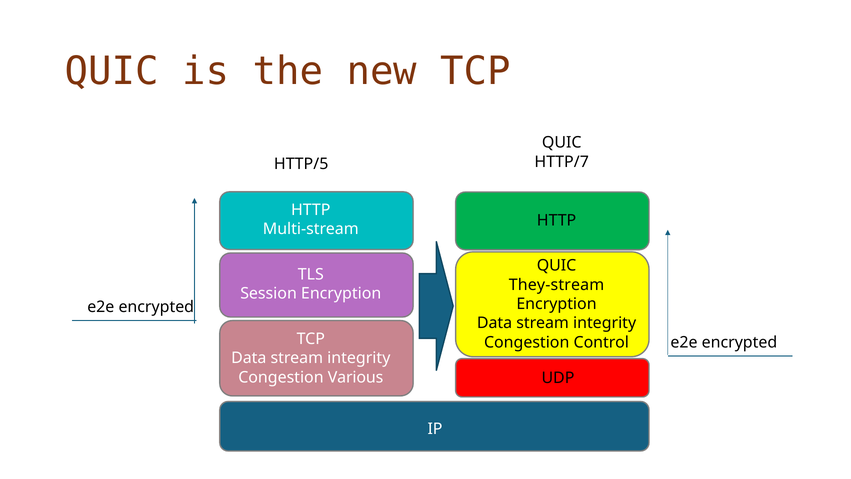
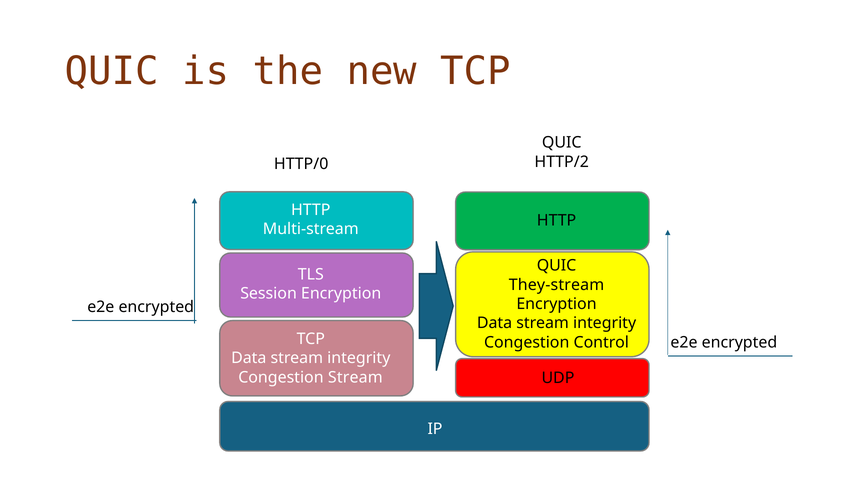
HTTP/7: HTTP/7 -> HTTP/2 (562, 162)
HTTP/5: HTTP/5 -> HTTP/0 (301, 164)
Congestion Various: Various -> Stream (355, 377)
